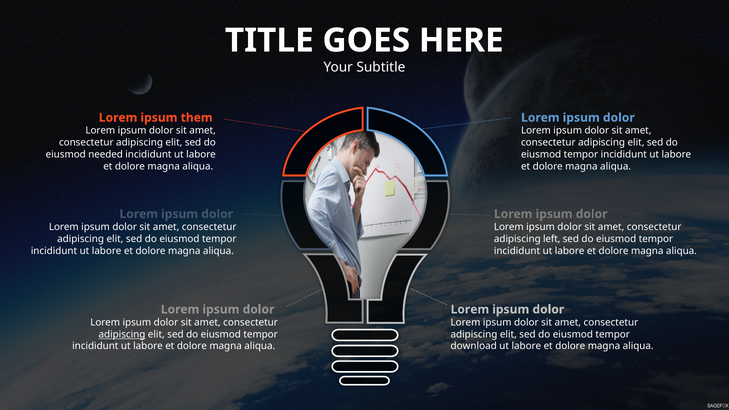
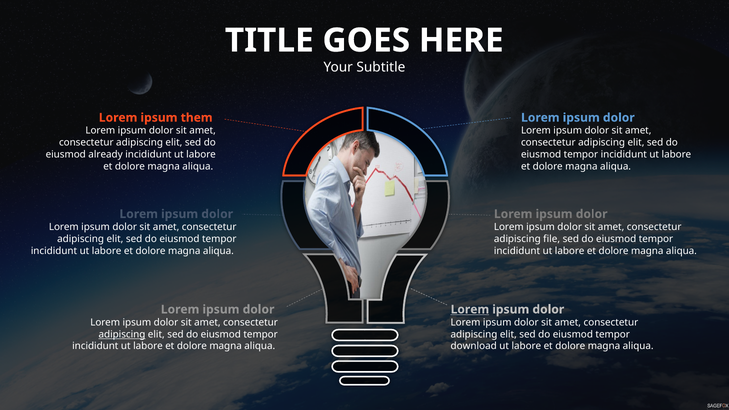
needed: needed -> already (106, 154)
left: left -> file (552, 239)
Lorem underline: none -> present (470, 309)
